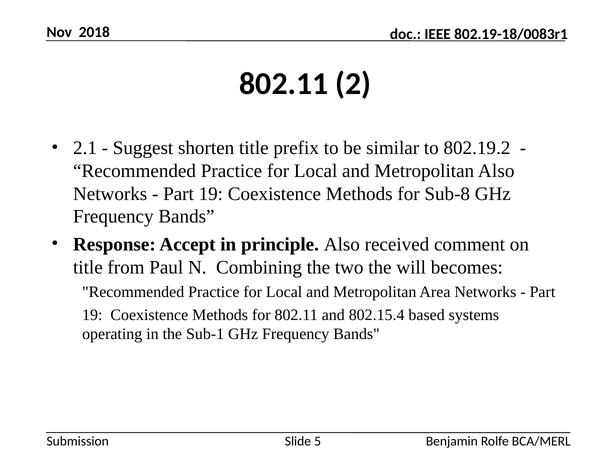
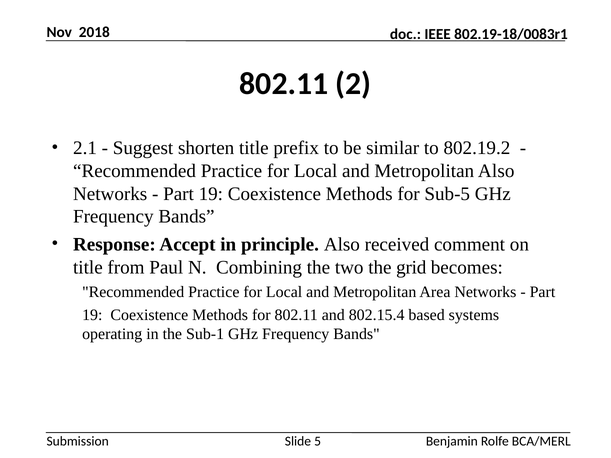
Sub-8: Sub-8 -> Sub-5 (447, 194)
will: will -> grid (411, 267)
